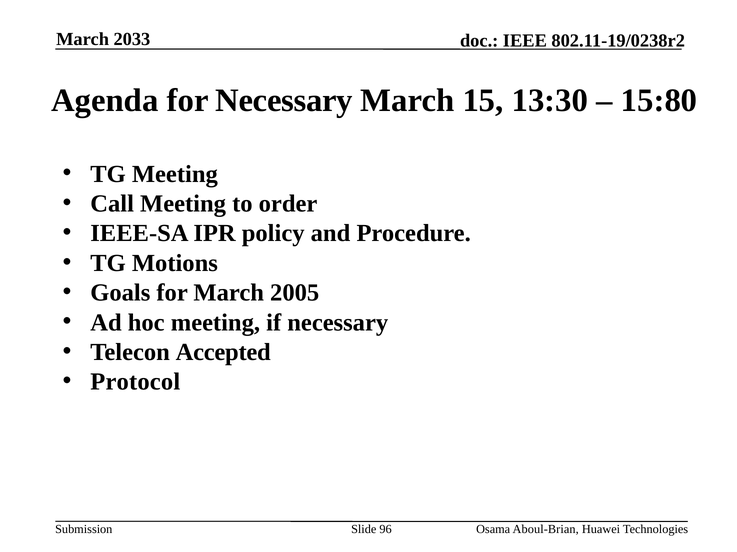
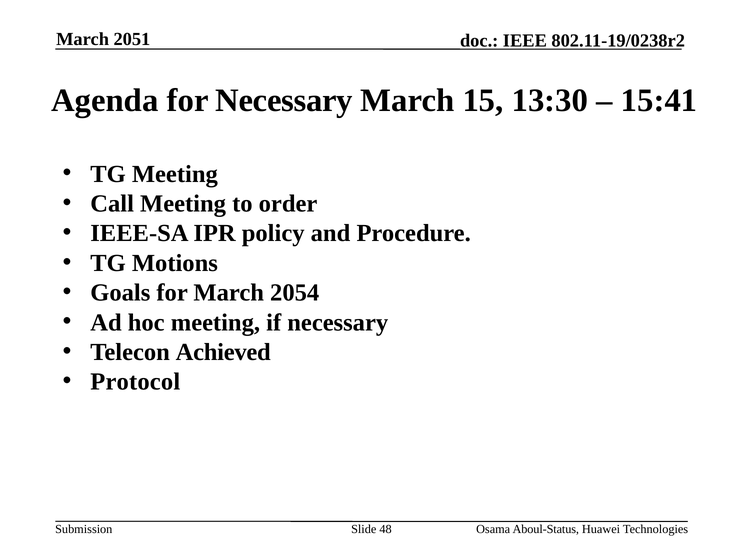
2033: 2033 -> 2051 (132, 39)
15:80: 15:80 -> 15:41 (659, 100)
2005: 2005 -> 2054 (295, 293)
Accepted: Accepted -> Achieved (223, 353)
96: 96 -> 48 (386, 530)
Aboul-Brian: Aboul-Brian -> Aboul-Status (546, 530)
